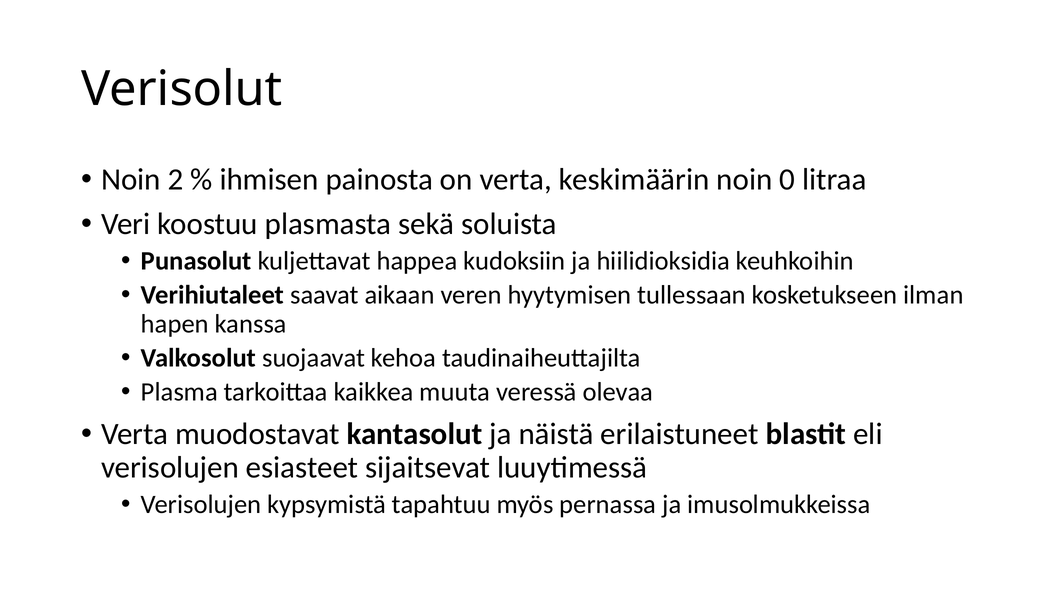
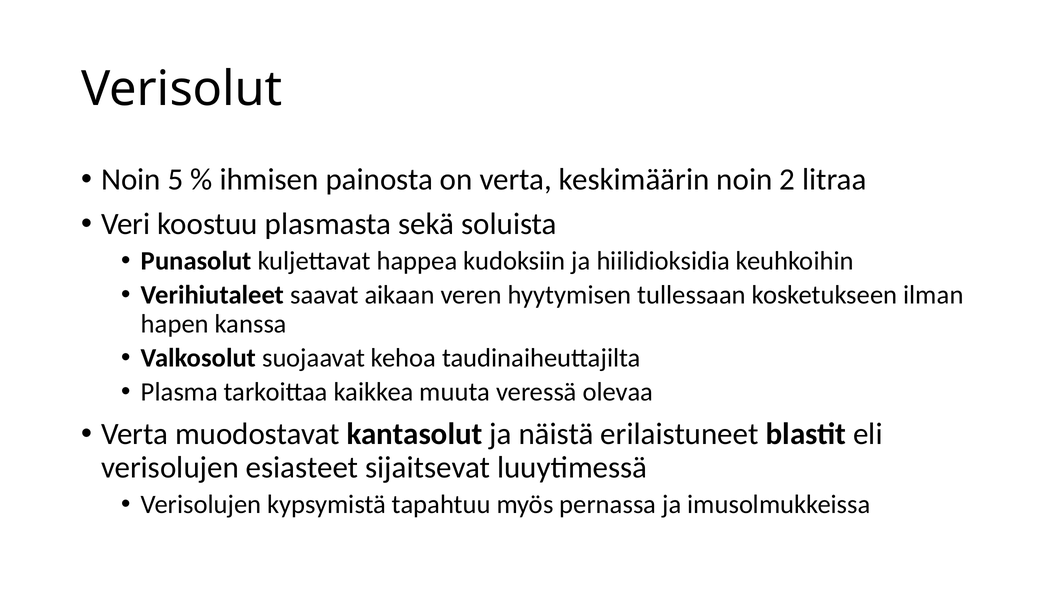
2: 2 -> 5 (176, 180)
0: 0 -> 2 (787, 180)
